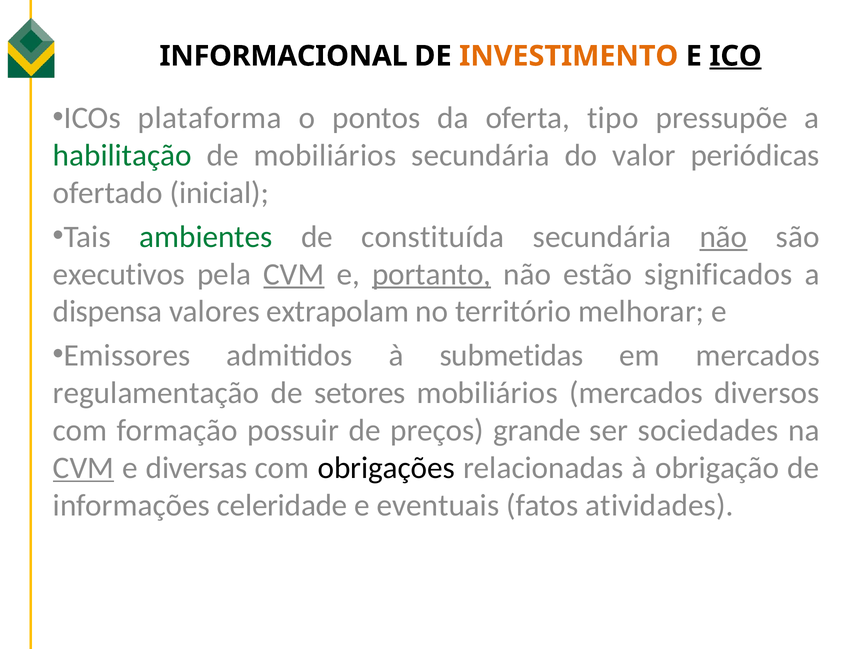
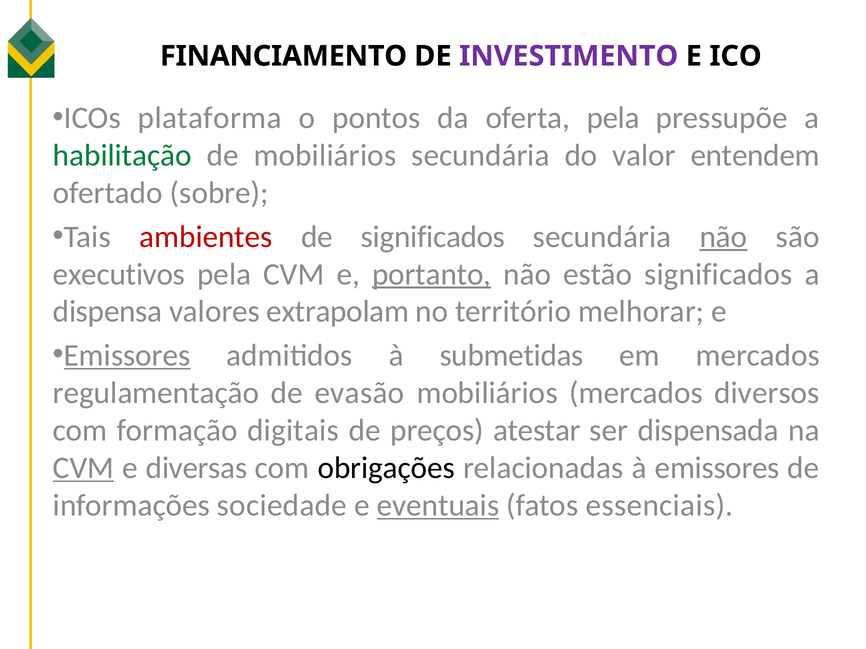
INFORMACIONAL: INFORMACIONAL -> FINANCIAMENTO (284, 56)
INVESTIMENTO colour: orange -> purple (569, 56)
ICO underline: present -> none (736, 56)
oferta tipo: tipo -> pela (613, 118)
periódicas: periódicas -> entendem (755, 156)
inicial: inicial -> sobre (219, 193)
ambientes colour: green -> red (206, 237)
de constituída: constituída -> significados (433, 237)
CVM underline: present -> none (294, 274)
Emissores underline: none -> present (127, 356)
setores: setores -> evasão (360, 393)
possuir: possuir -> digitais (293, 431)
grande: grande -> atestar (537, 431)
sociedades: sociedades -> dispensada (708, 431)
à obrigação: obrigação -> emissores (717, 468)
celeridade: celeridade -> sociedade (282, 506)
eventuais underline: none -> present (438, 506)
atividades: atividades -> essenciais (660, 506)
